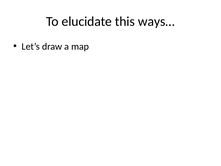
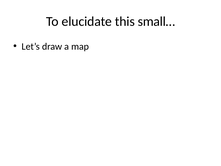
ways…: ways… -> small… (156, 21)
